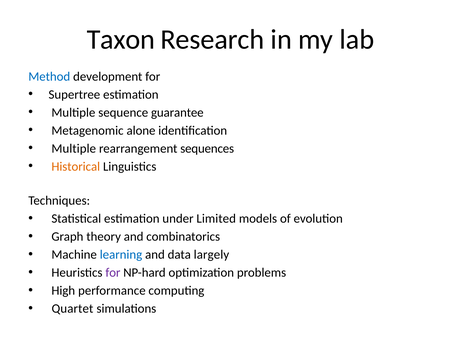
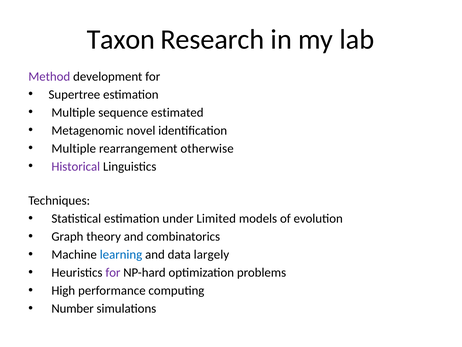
Method colour: blue -> purple (49, 76)
guarantee: guarantee -> estimated (177, 112)
alone: alone -> novel (141, 130)
sequences: sequences -> otherwise (207, 148)
Historical colour: orange -> purple (76, 166)
Quartet: Quartet -> Number (73, 308)
